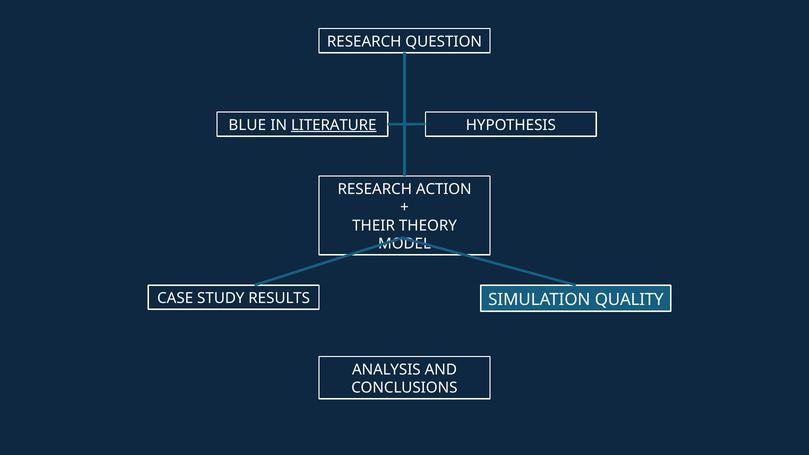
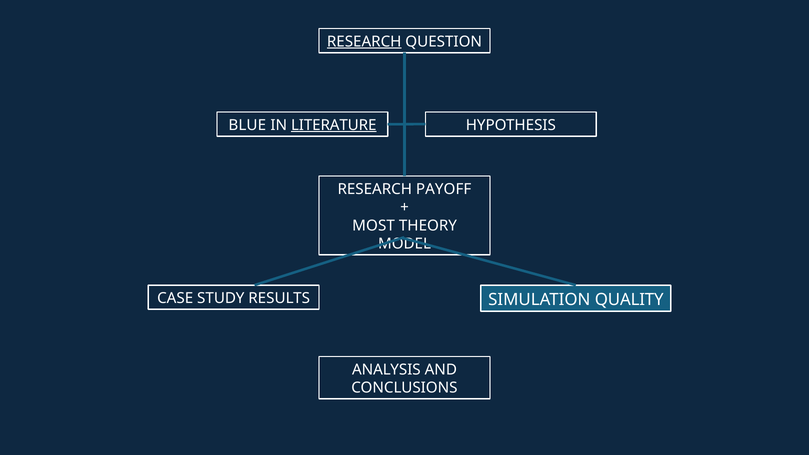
RESEARCH underline: none -> present (364, 42)
ACTION: ACTION -> PAYOFF (444, 189)
THEIR: THEIR -> MOST (374, 226)
